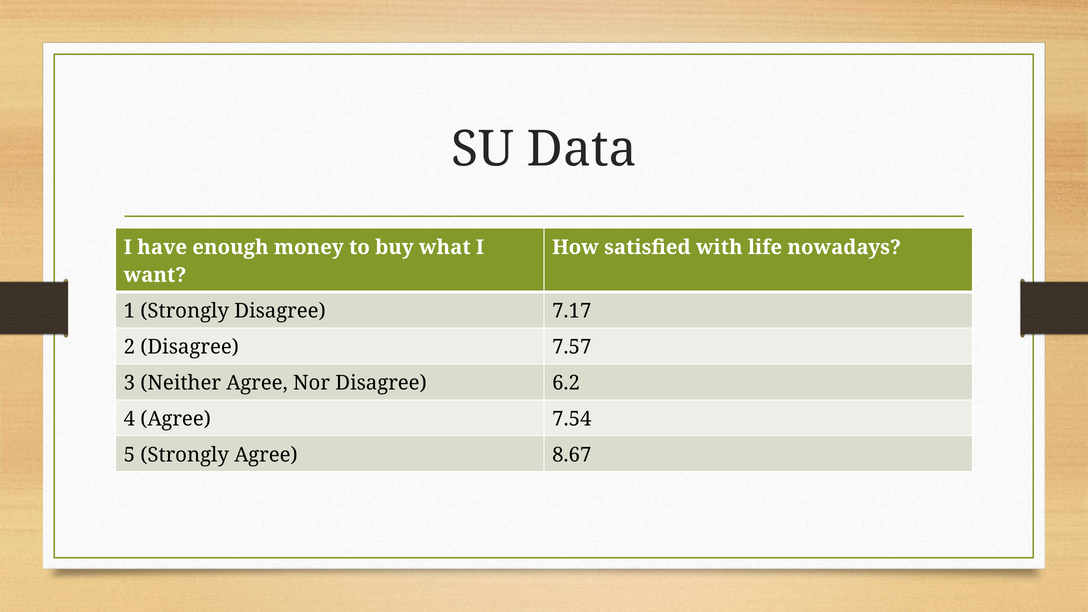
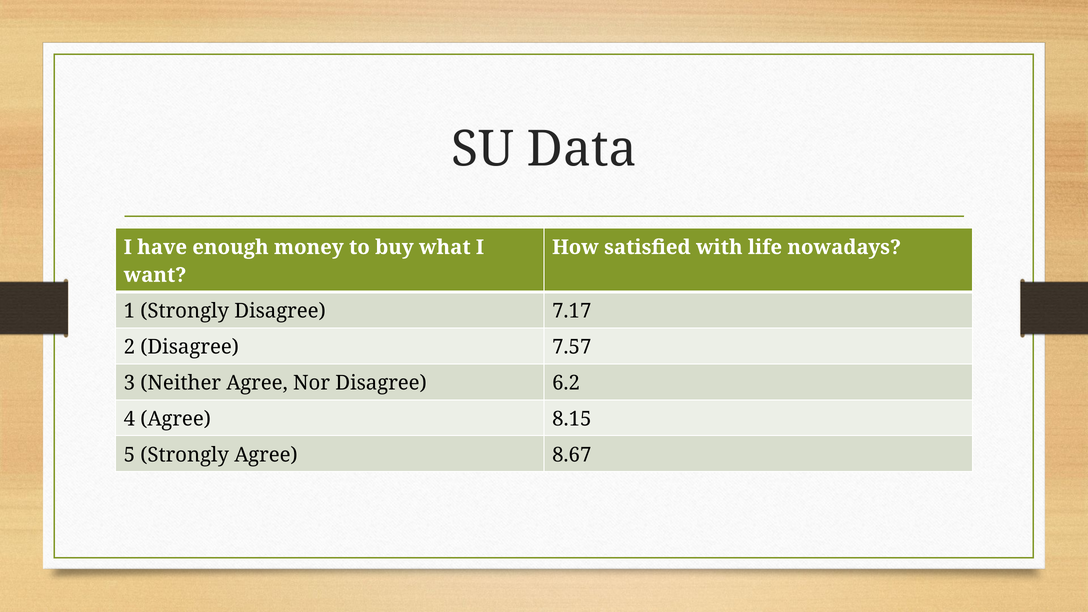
7.54: 7.54 -> 8.15 (572, 419)
